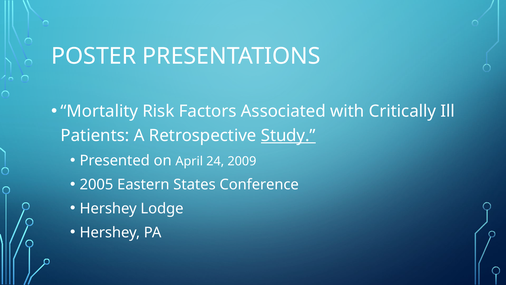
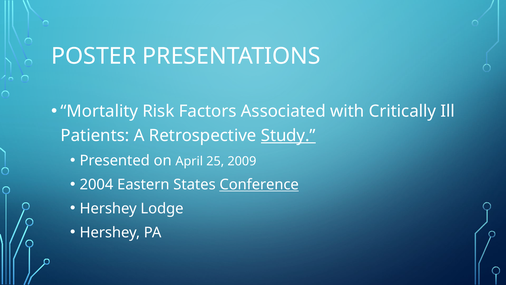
24: 24 -> 25 (215, 161)
2005: 2005 -> 2004 (96, 184)
Conference underline: none -> present (259, 184)
